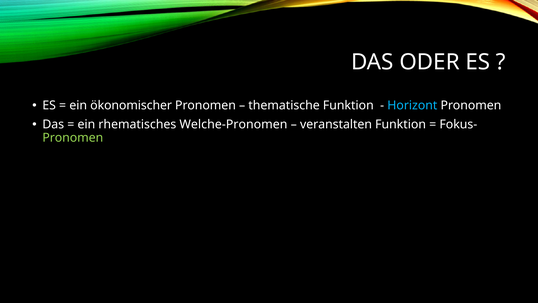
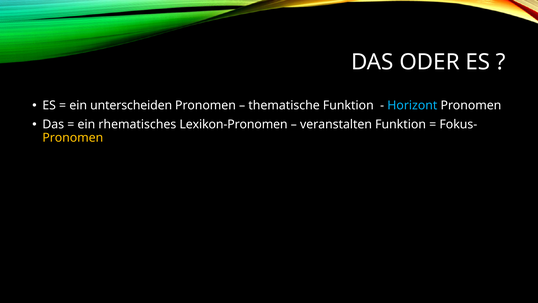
ökonomischer: ökonomischer -> unterscheiden (131, 105)
Welche-Pronomen: Welche-Pronomen -> Lexikon-Pronomen (234, 124)
Pronomen colour: light green -> yellow (73, 138)
